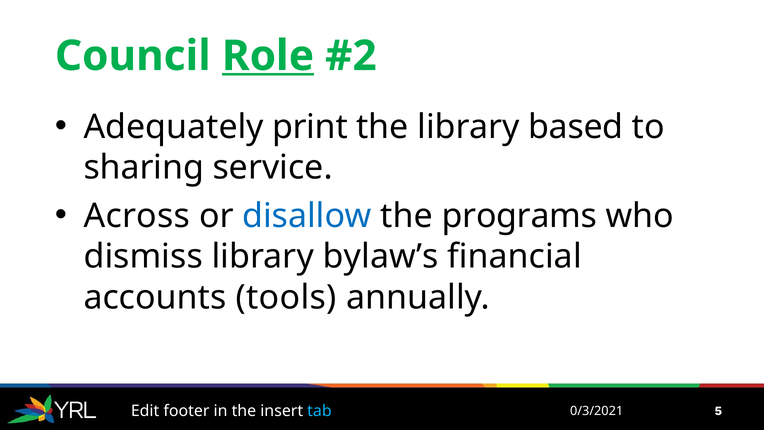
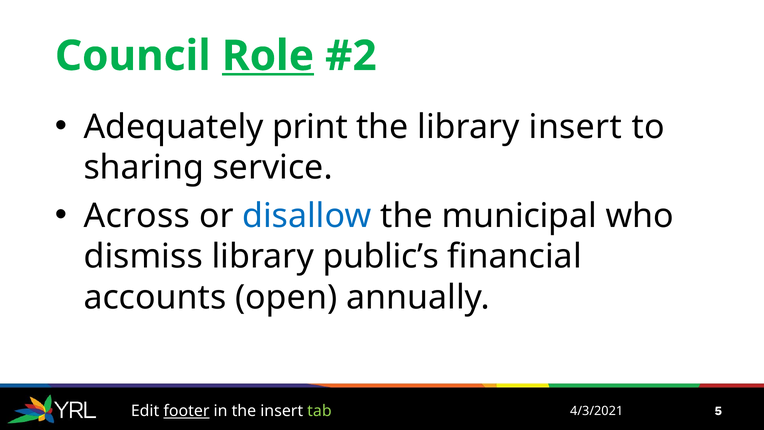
library based: based -> insert (576, 127)
programs: programs -> municipal (519, 216)
bylaw’s: bylaw’s -> public’s (381, 256)
tools: tools -> open (286, 297)
footer underline: none -> present (186, 411)
tab colour: light blue -> light green (319, 411)
0/3/2021: 0/3/2021 -> 4/3/2021 (597, 411)
